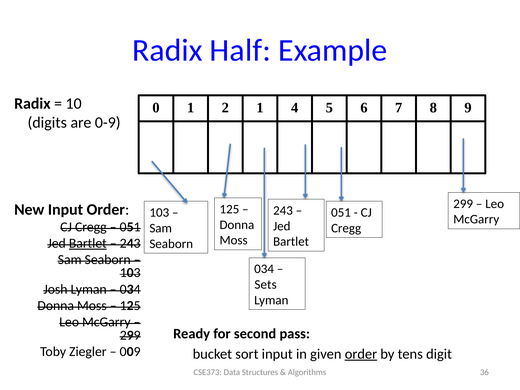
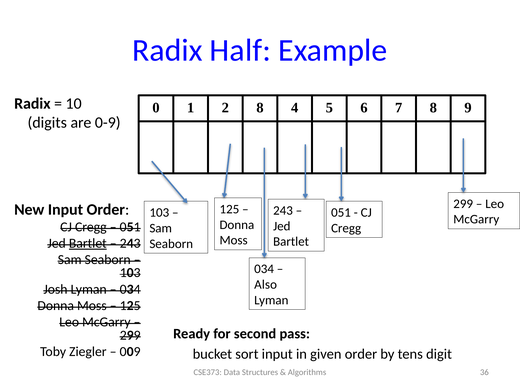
2 1: 1 -> 8 (260, 108)
Sets: Sets -> Also (266, 285)
order underline: present -> none (361, 354)
